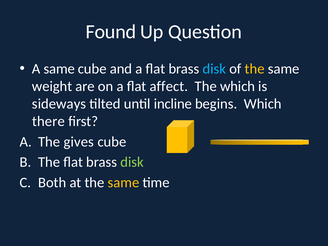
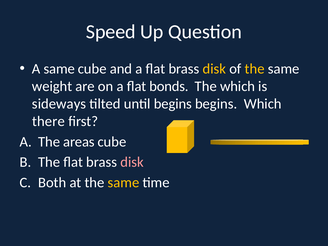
Found: Found -> Speed (111, 32)
disk colour: light blue -> yellow (214, 69)
affect: affect -> bonds (169, 86)
until incline: incline -> begins (173, 104)
gives: gives -> areas (79, 142)
disk colour: light green -> pink (132, 162)
